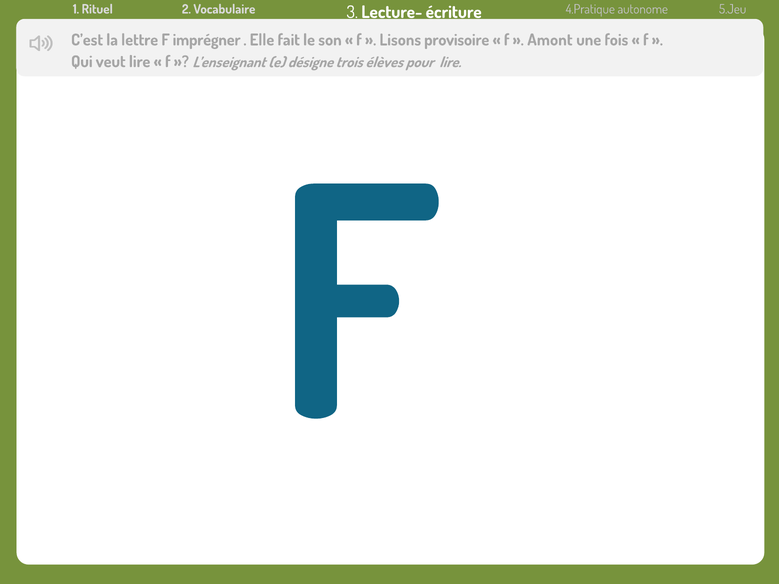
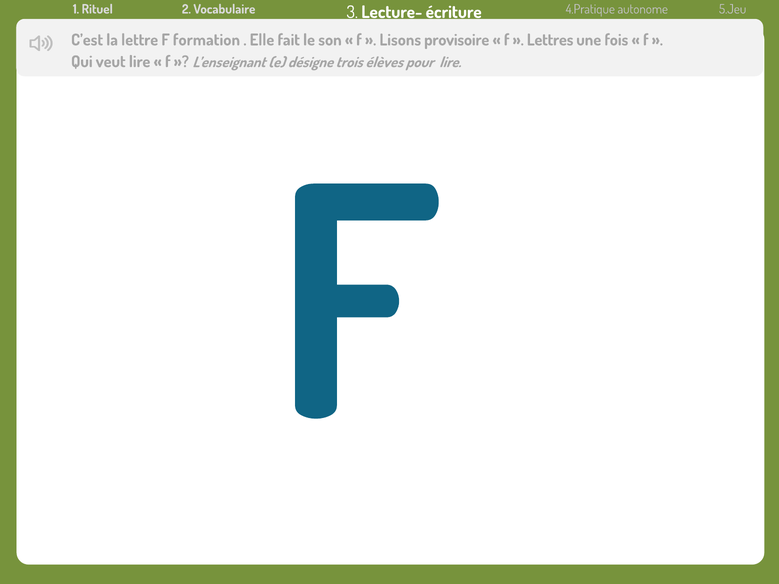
imprégner: imprégner -> formation (206, 40)
Amont: Amont -> Lettres (550, 40)
